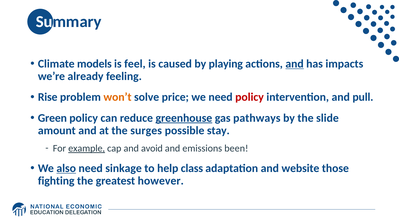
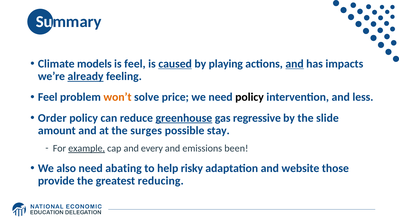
caused underline: none -> present (175, 64)
already underline: none -> present (86, 76)
Rise: Rise -> Feel (48, 97)
policy colour: red -> black (250, 97)
pull: pull -> less (363, 97)
Green: Green -> Order (52, 118)
pathways: pathways -> regressive (257, 118)
avoid: avoid -> every (152, 149)
also underline: present -> none (66, 169)
sinkage: sinkage -> abating (124, 169)
class: class -> risky (192, 169)
fighting: fighting -> provide (56, 181)
however: however -> reducing (161, 181)
